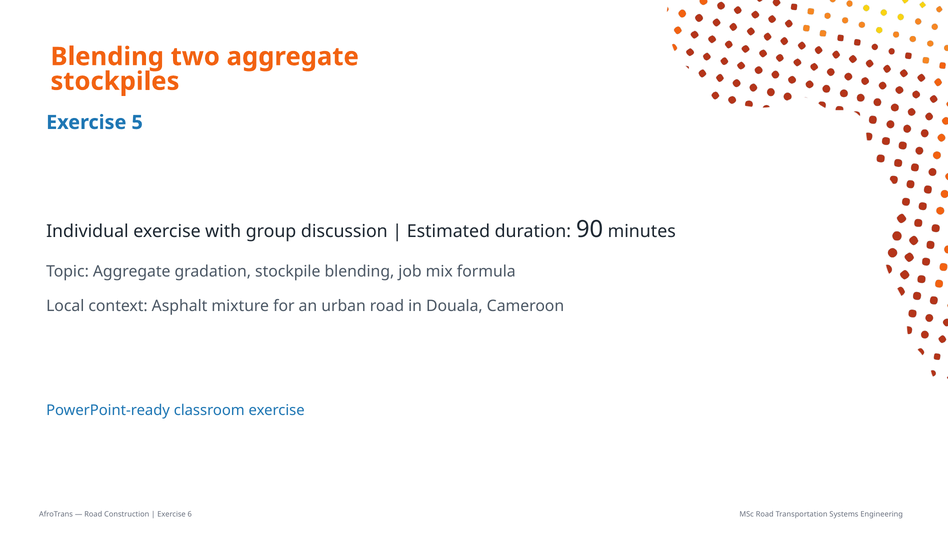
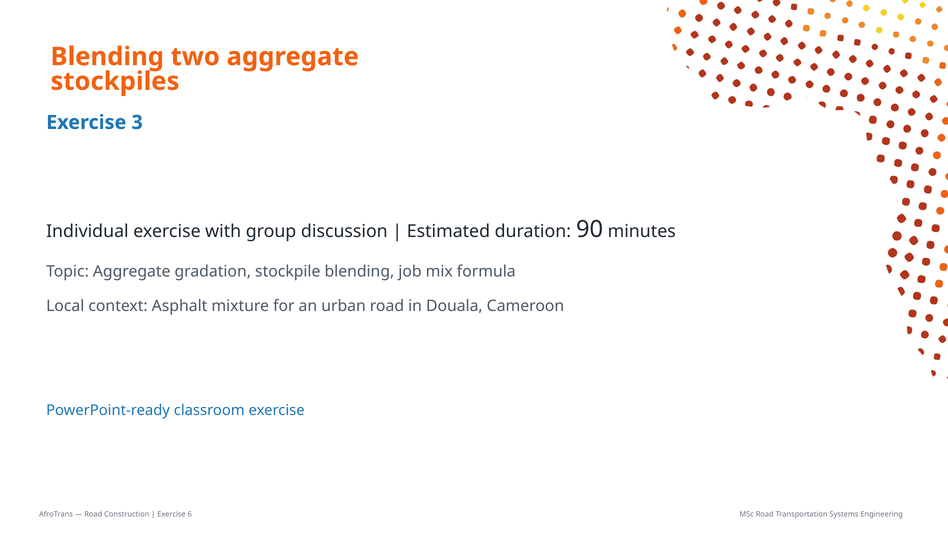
5: 5 -> 3 (137, 123)
